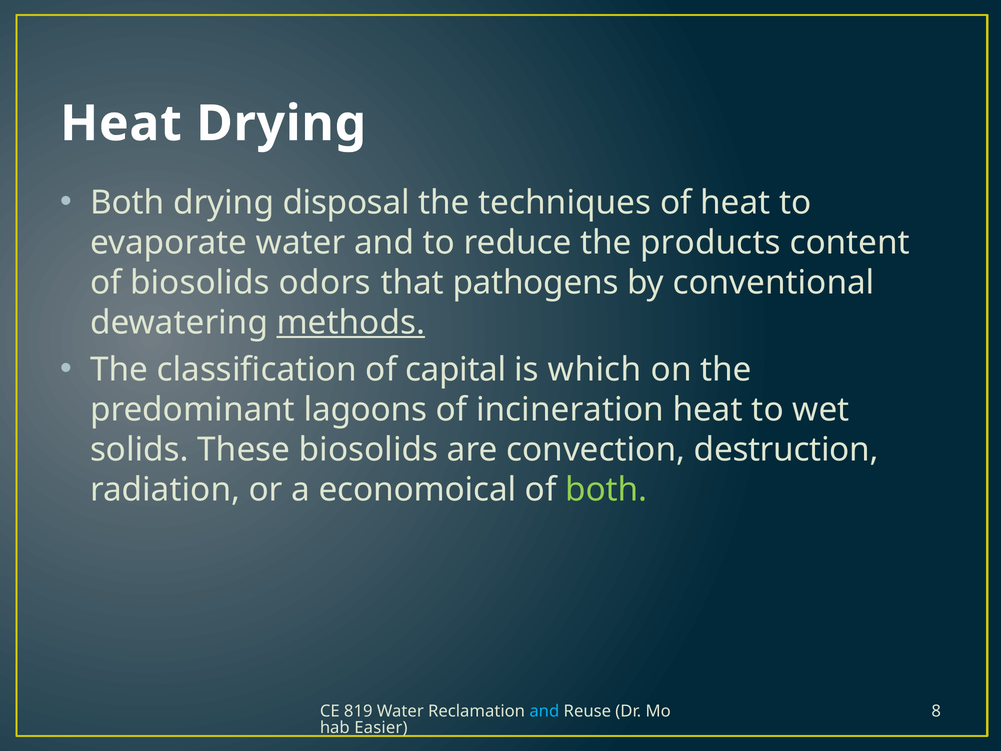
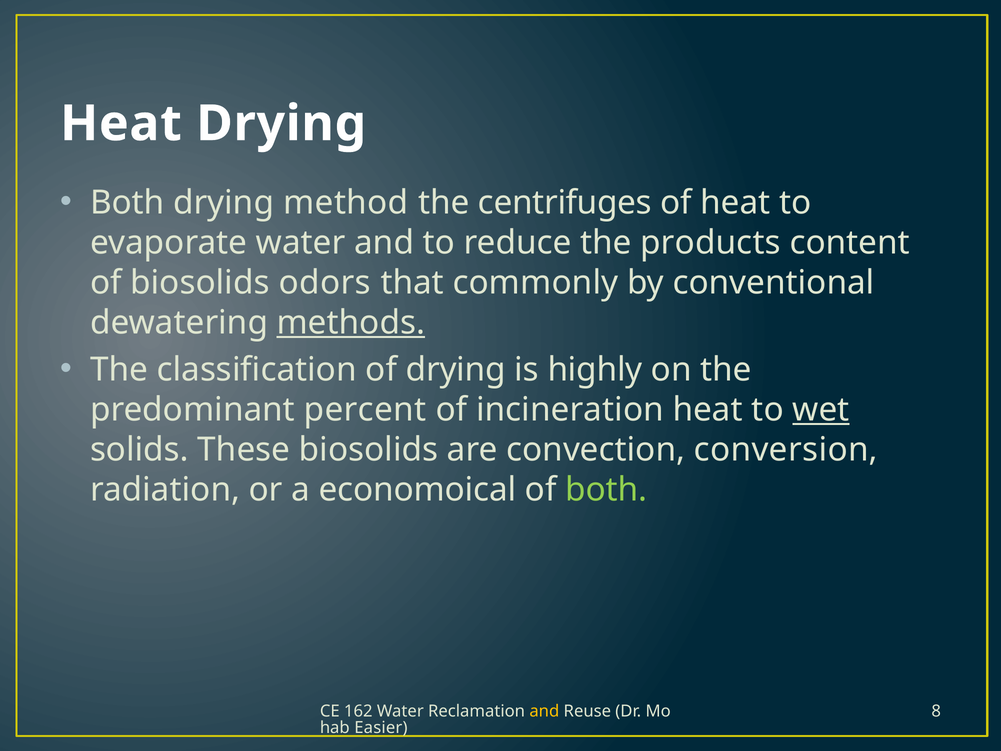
disposal: disposal -> method (346, 203)
techniques: techniques -> centrifuges (565, 203)
pathogens: pathogens -> commonly (535, 283)
of capital: capital -> drying (456, 369)
which: which -> highly (595, 369)
lagoons: lagoons -> percent (365, 409)
wet underline: none -> present (821, 409)
destruction: destruction -> conversion (786, 449)
819: 819 -> 162 (358, 711)
and colour: light blue -> yellow (544, 711)
